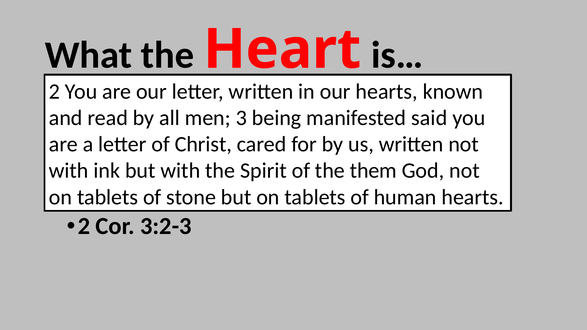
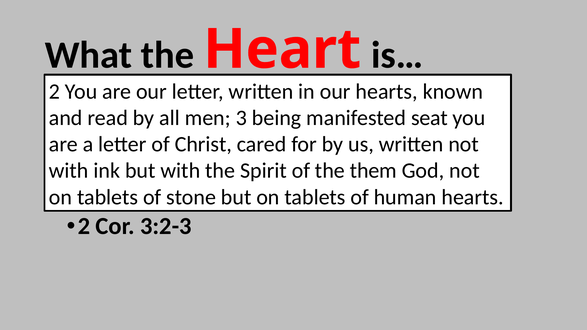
said: said -> seat (429, 118)
